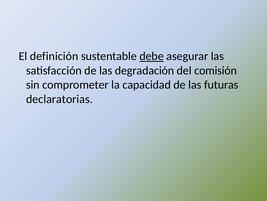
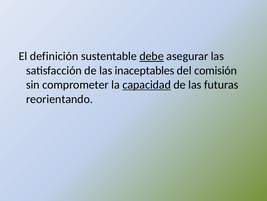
degradación: degradación -> inaceptables (145, 70)
capacidad underline: none -> present (147, 84)
declaratorias: declaratorias -> reorientando (59, 99)
